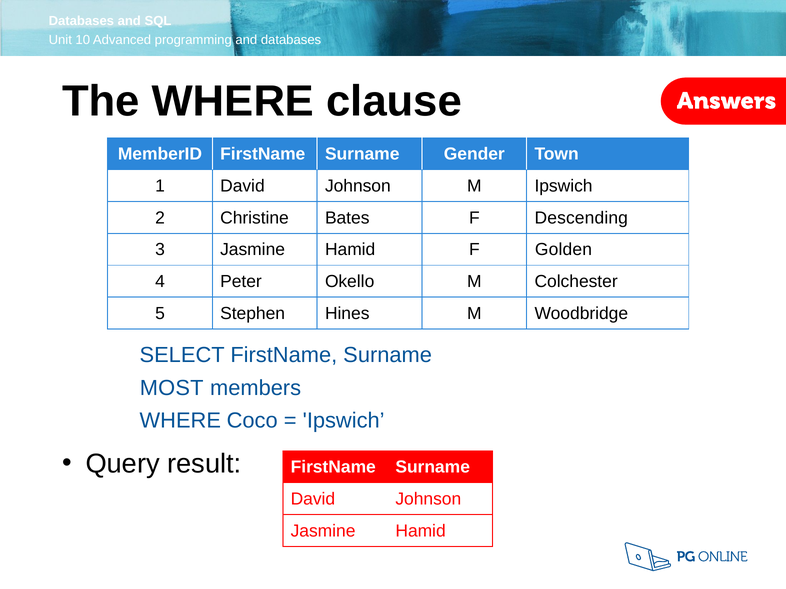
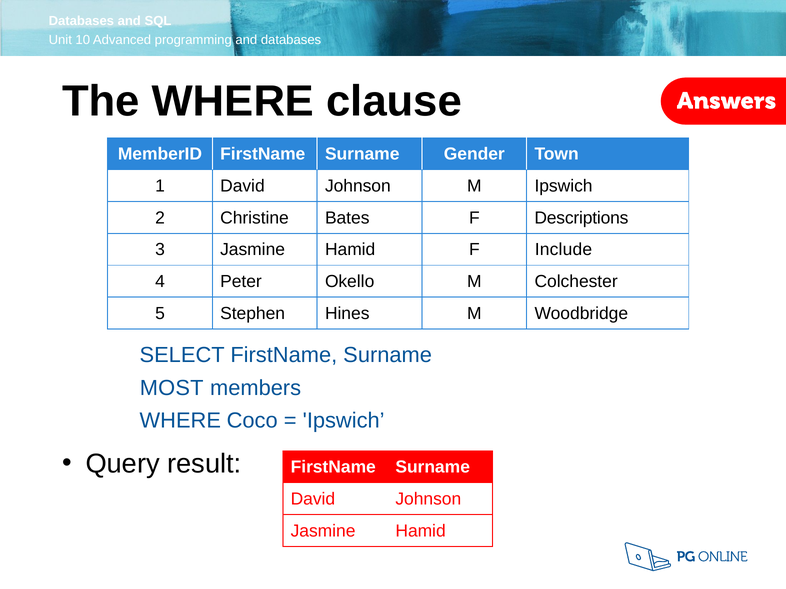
Descending: Descending -> Descriptions (581, 218)
Golden: Golden -> Include (563, 250)
